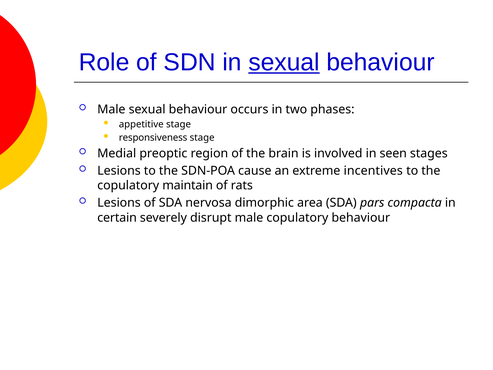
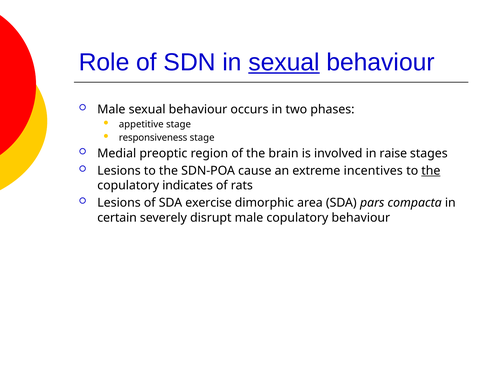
seen: seen -> raise (393, 153)
the underline: none -> present (431, 171)
maintain: maintain -> indicates (188, 185)
nervosa: nervosa -> exercise (209, 203)
